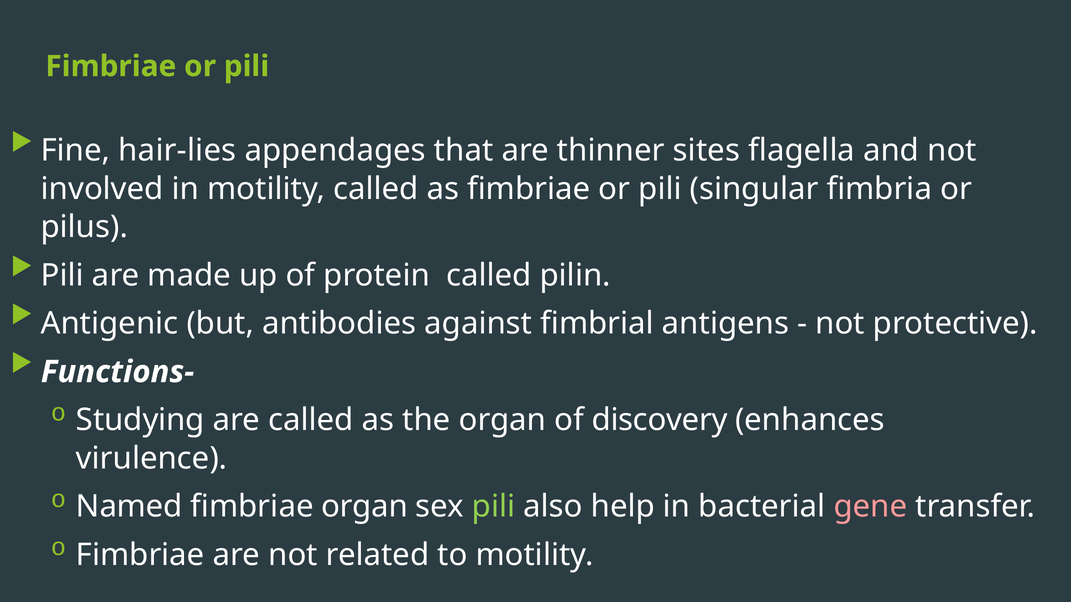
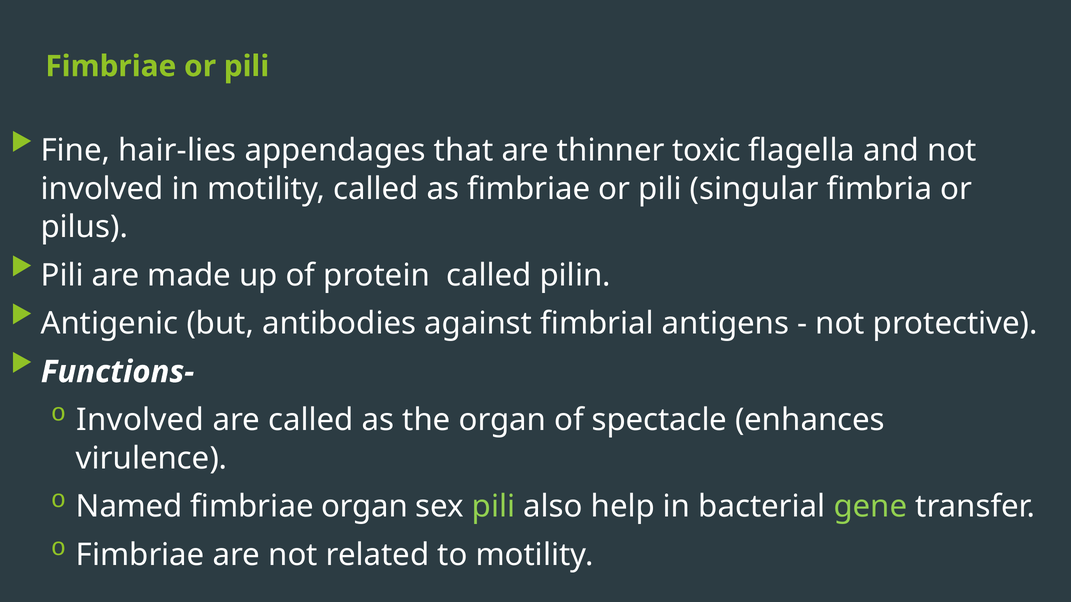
sites: sites -> toxic (707, 151)
Studying: Studying -> Involved (140, 420)
discovery: discovery -> spectacle (660, 420)
gene colour: pink -> light green (870, 507)
